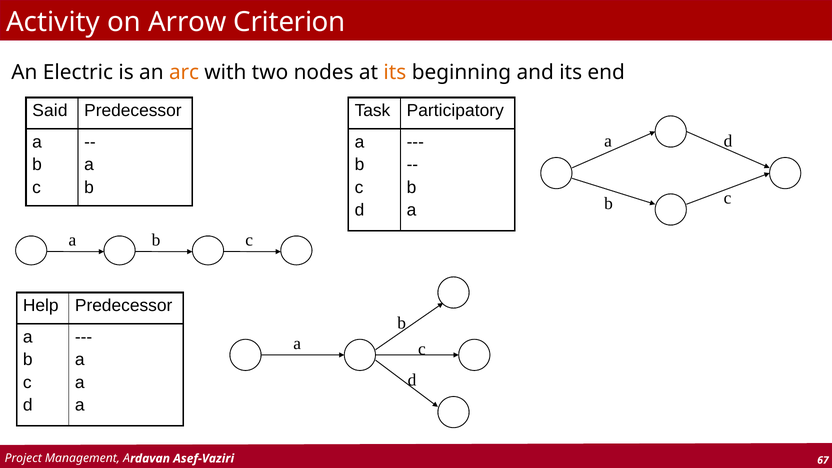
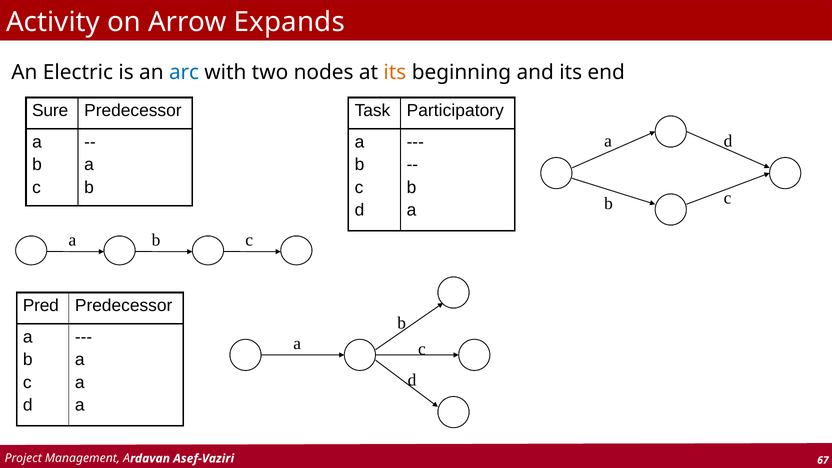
Criterion: Criterion -> Expands (289, 22)
arc colour: orange -> blue (184, 72)
Said: Said -> Sure (50, 111)
Help: Help -> Pred (41, 306)
